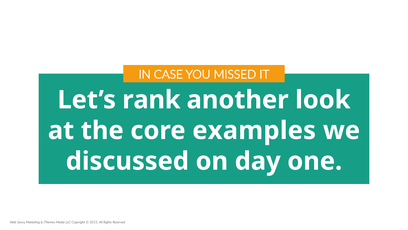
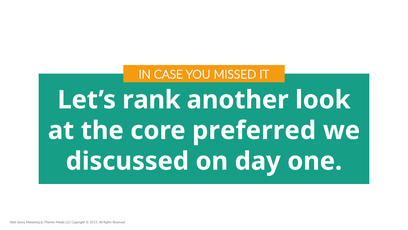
examples: examples -> preferred (254, 130)
